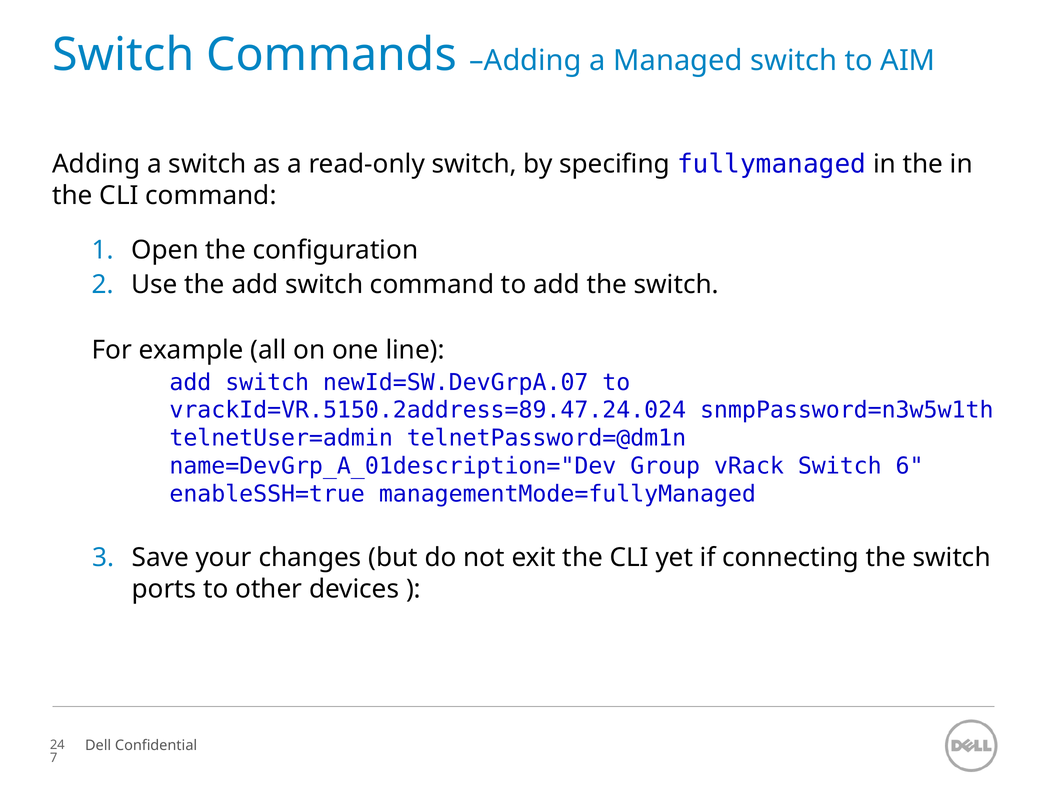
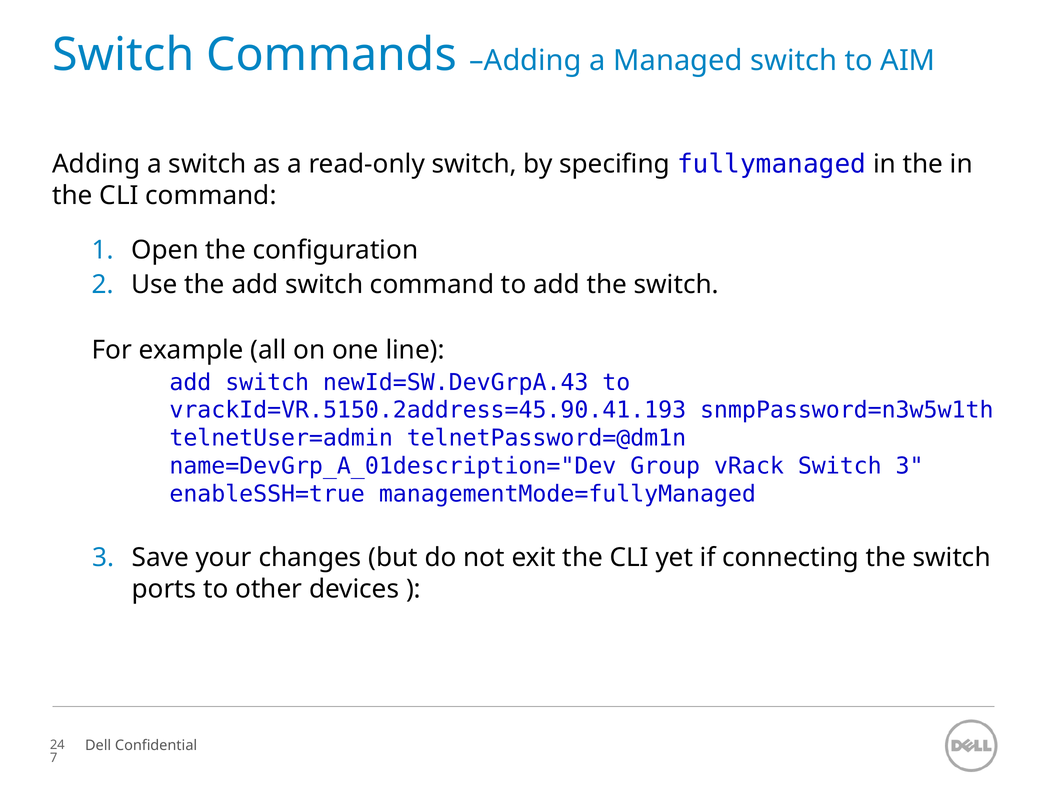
newId=SW.DevGrpA.07: newId=SW.DevGrpA.07 -> newId=SW.DevGrpA.43 (456, 383)
vrackId=VR.5150.2address=89.47.24.024: vrackId=VR.5150.2address=89.47.24.024 -> vrackId=VR.5150.2address=45.90.41.193 (428, 410)
Switch 6: 6 -> 3 (910, 466)
